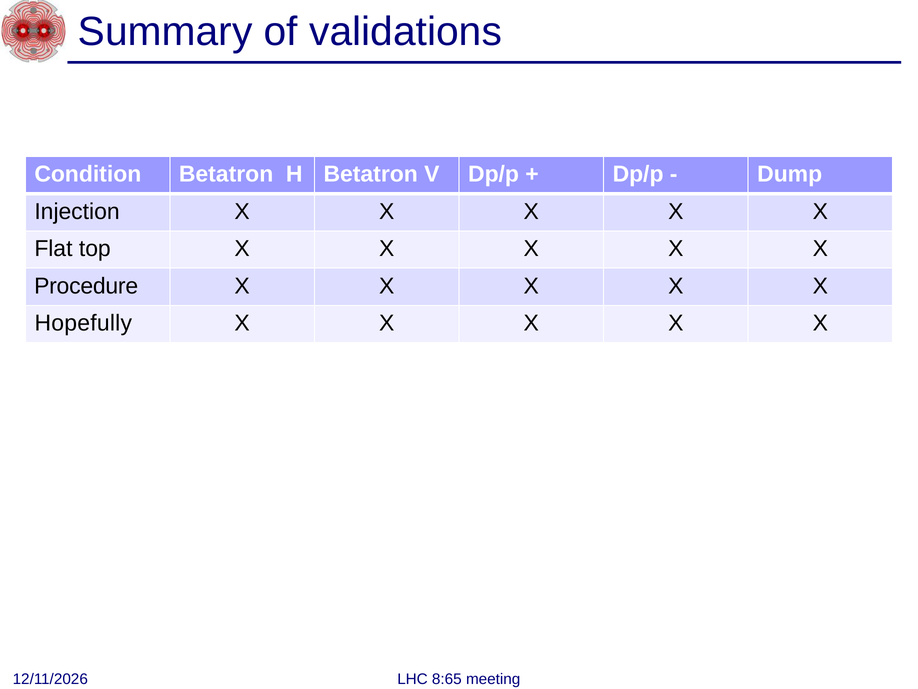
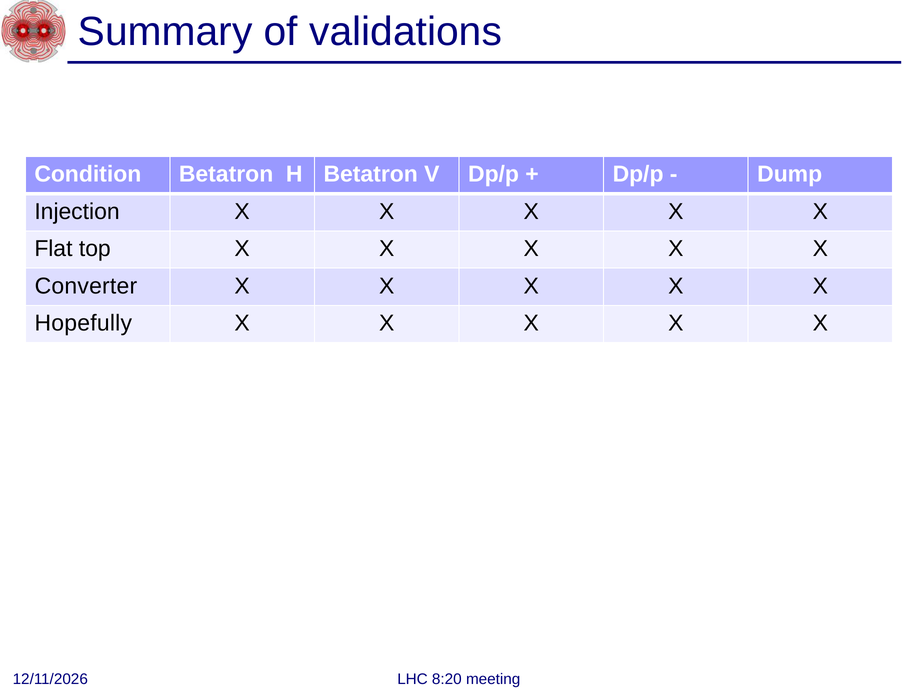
Procedure: Procedure -> Converter (86, 286)
8:65: 8:65 -> 8:20 (447, 678)
